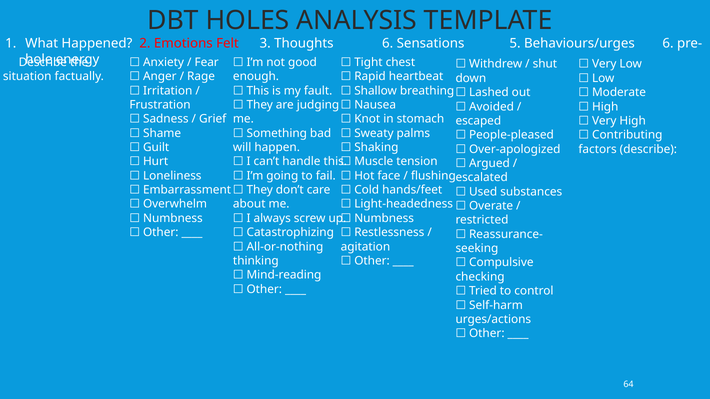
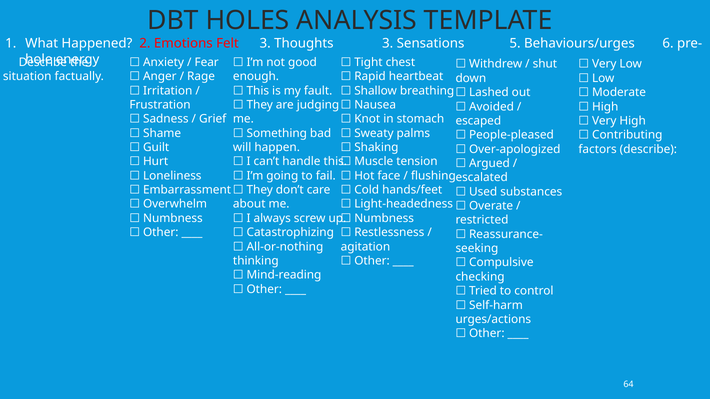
Thoughts 6: 6 -> 3 (388, 44)
